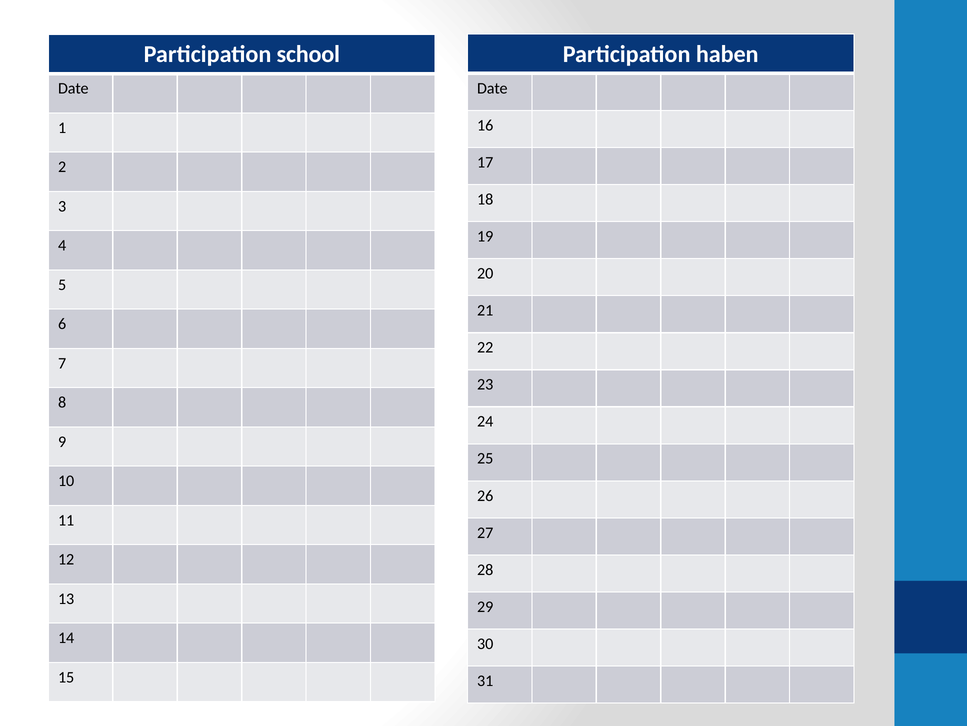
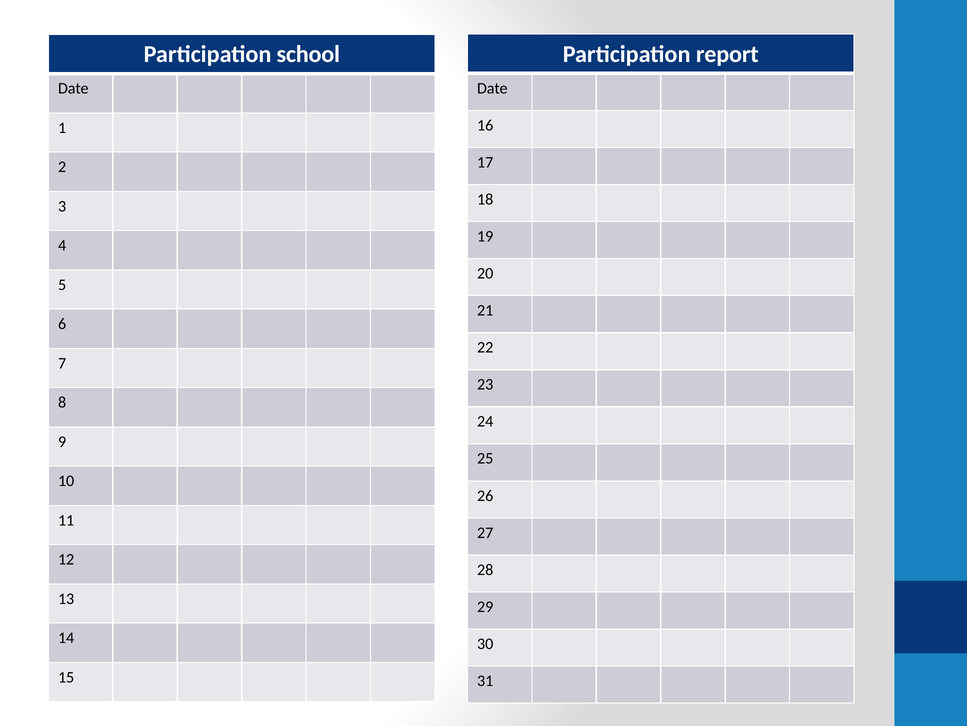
haben: haben -> report (727, 54)
